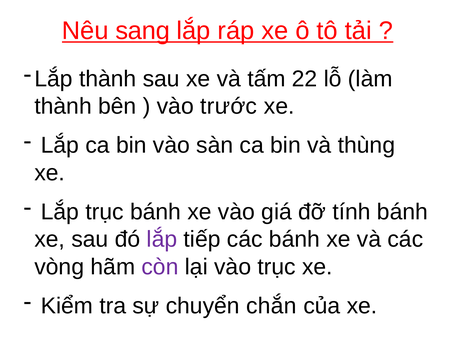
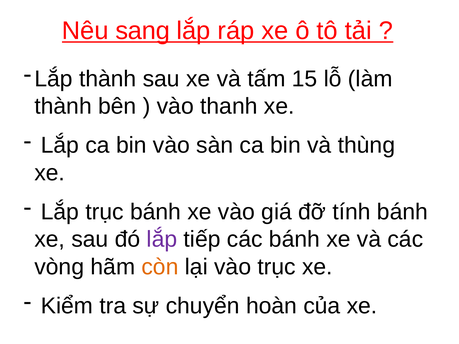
22: 22 -> 15 (305, 79)
trước: trước -> thanh (229, 106)
còn colour: purple -> orange (160, 267)
chắn: chắn -> hoàn (272, 306)
